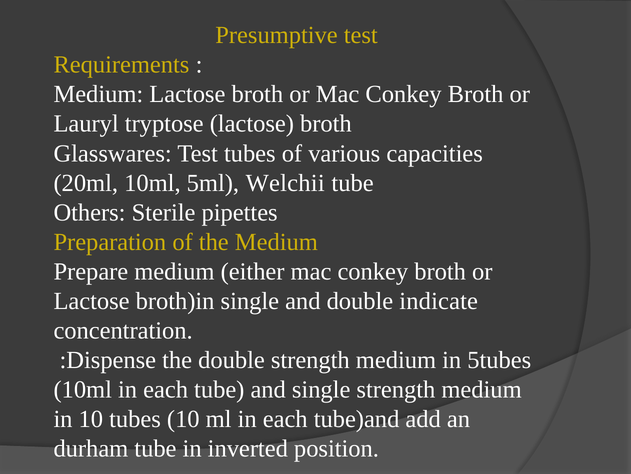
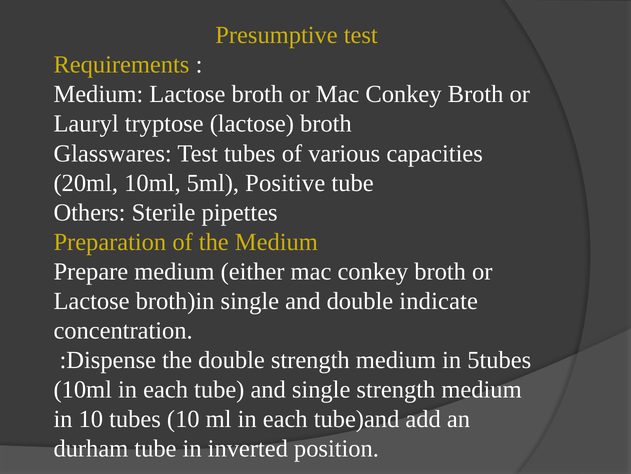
Welchii: Welchii -> Positive (285, 183)
